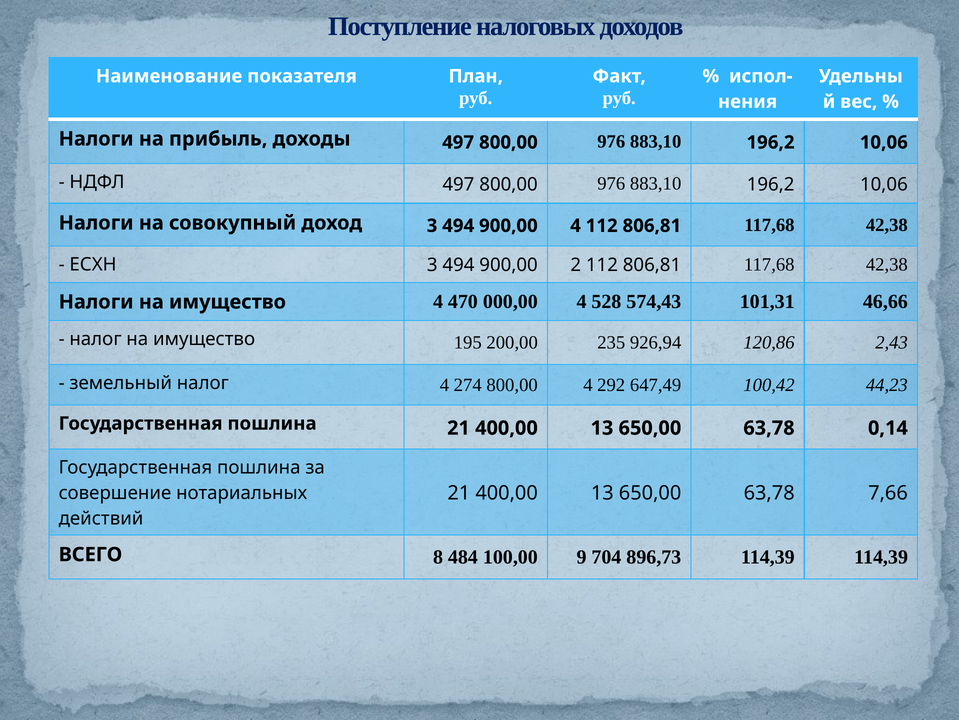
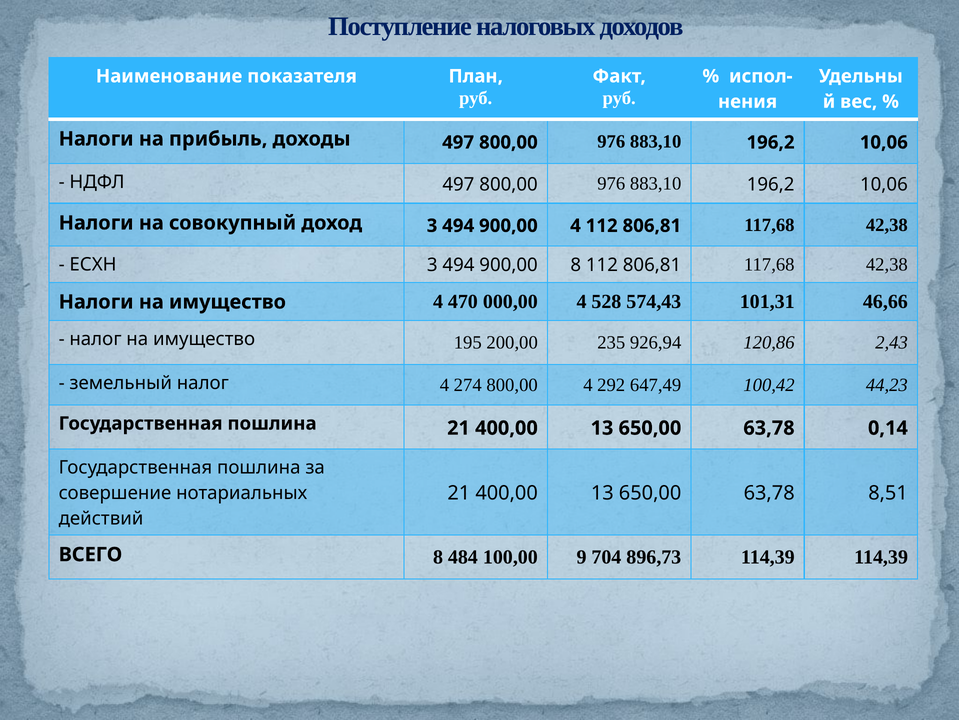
900,00 2: 2 -> 8 (576, 265)
7,66: 7,66 -> 8,51 (888, 493)
